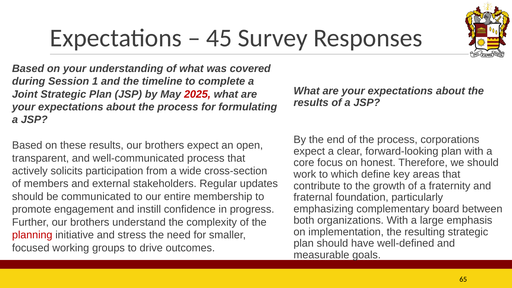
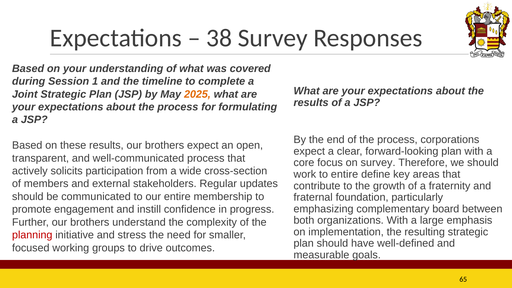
45: 45 -> 38 (219, 38)
2025 colour: red -> orange (197, 94)
on honest: honest -> survey (378, 163)
to which: which -> entire (345, 174)
